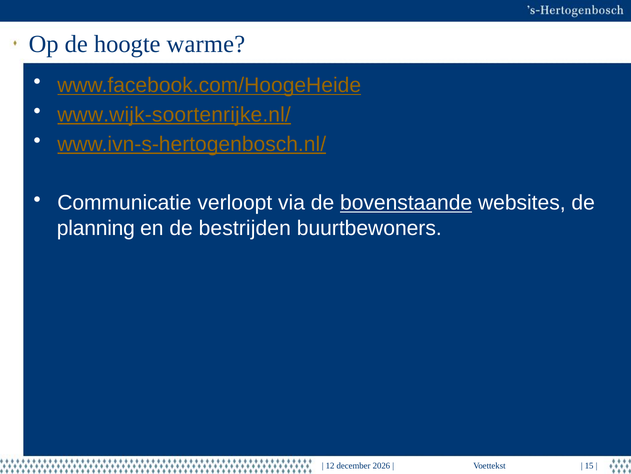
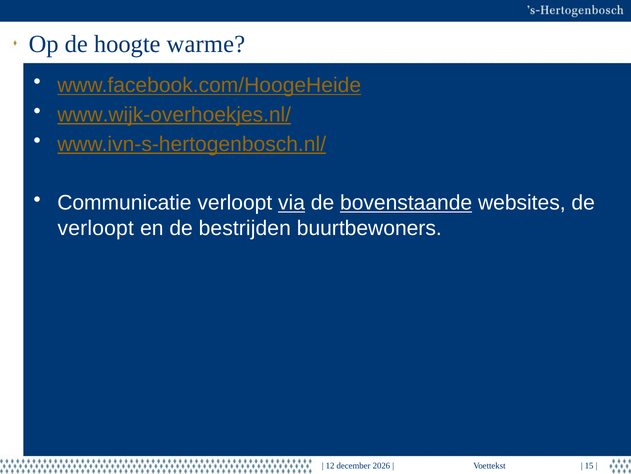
www.wijk-soortenrijke.nl/: www.wijk-soortenrijke.nl/ -> www.wijk-overhoekjes.nl/ (174, 114)
via underline: none -> present (292, 203)
planning: planning -> verloopt (96, 228)
